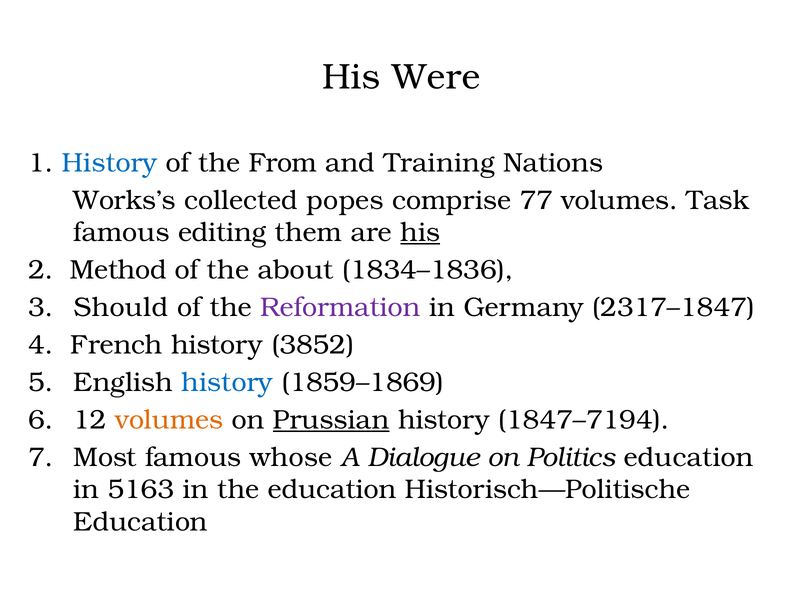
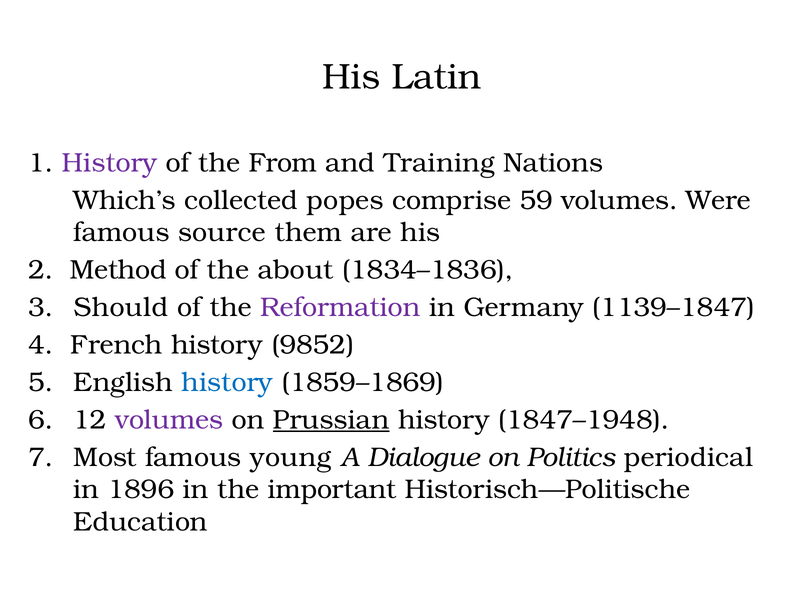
Were: Were -> Latin (437, 77)
History colour: blue -> purple (110, 163)
Works’s: Works’s -> Which’s (125, 200)
77: 77 -> 59 (536, 200)
Task: Task -> Were (718, 200)
editing: editing -> source (222, 232)
his underline: present -> none (420, 232)
2317–1847: 2317–1847 -> 1139–1847 (674, 307)
3852: 3852 -> 9852 (313, 345)
volumes colour: orange -> purple (169, 420)
1847–7194: 1847–7194 -> 1847–1948 (584, 420)
whose: whose -> young (291, 457)
Politics education: education -> periodical (689, 457)
5163: 5163 -> 1896 (141, 490)
the education: education -> important (332, 490)
